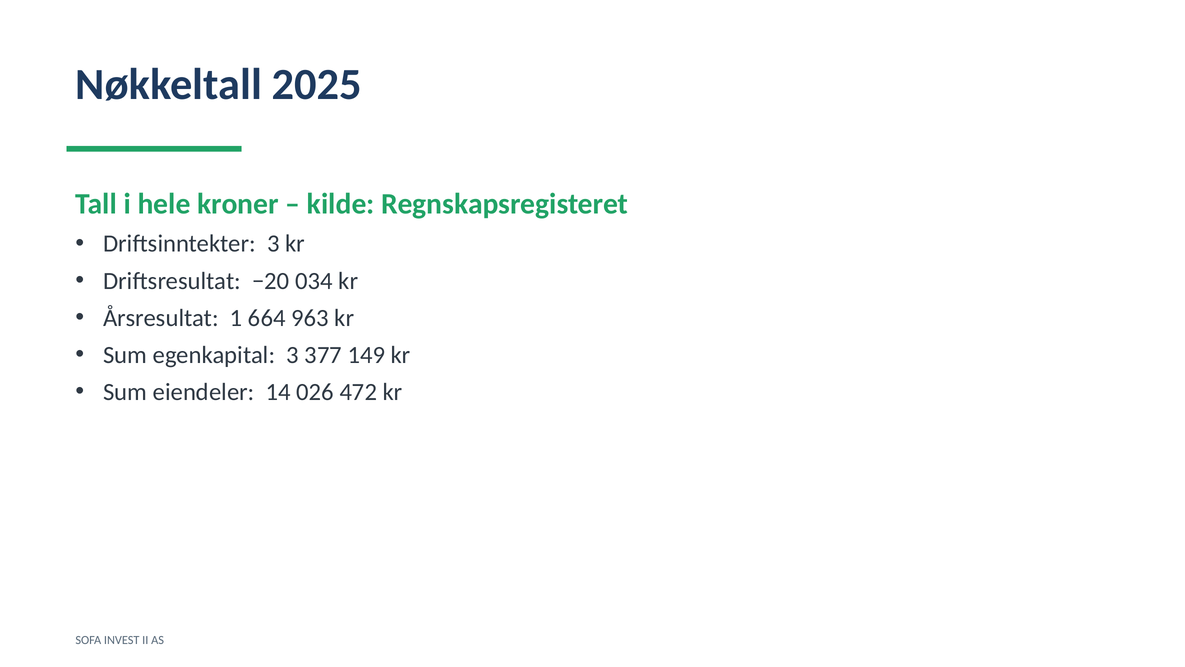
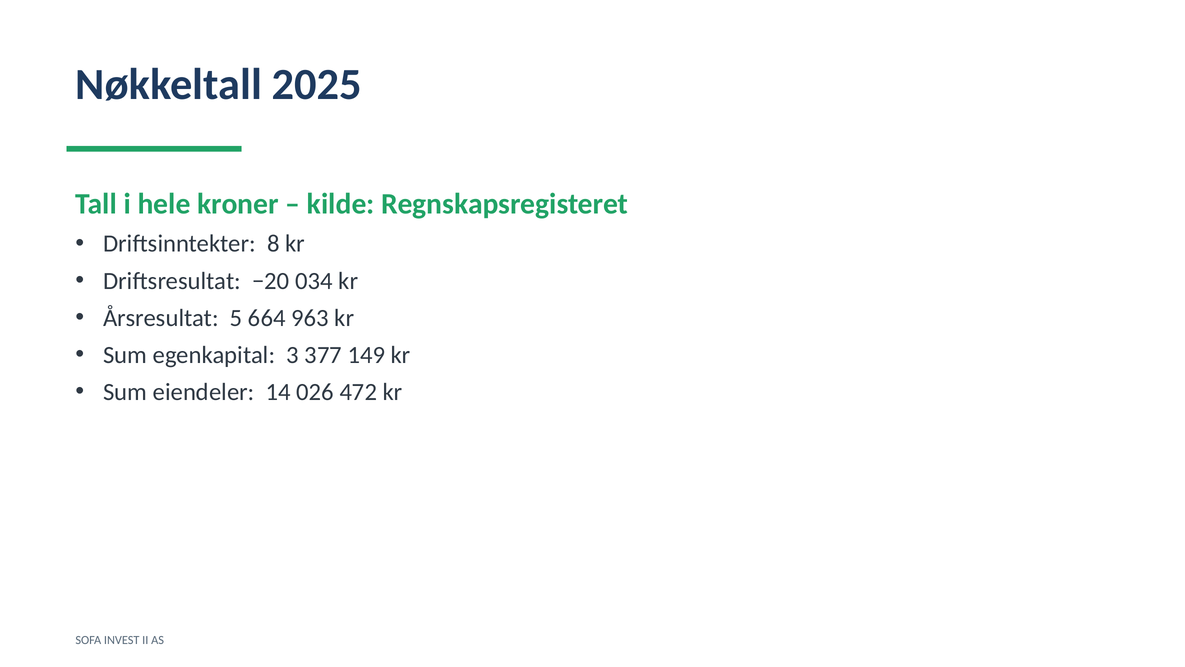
Driftsinntekter 3: 3 -> 8 (273, 244)
1: 1 -> 5 (236, 318)
